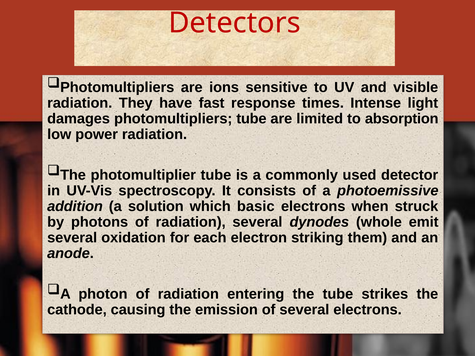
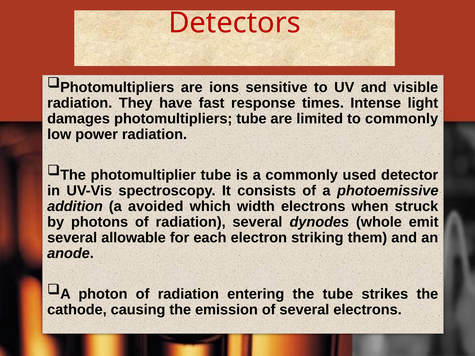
to absorption: absorption -> commonly (402, 119)
solution: solution -> avoided (156, 206)
basic: basic -> width (256, 206)
oxidation: oxidation -> allowable (134, 238)
